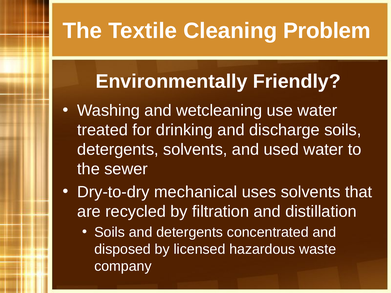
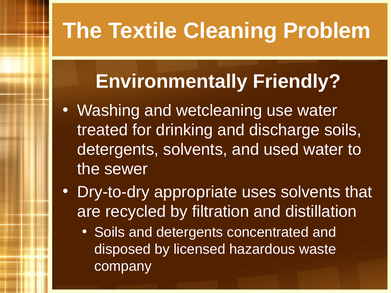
mechanical: mechanical -> appropriate (196, 192)
